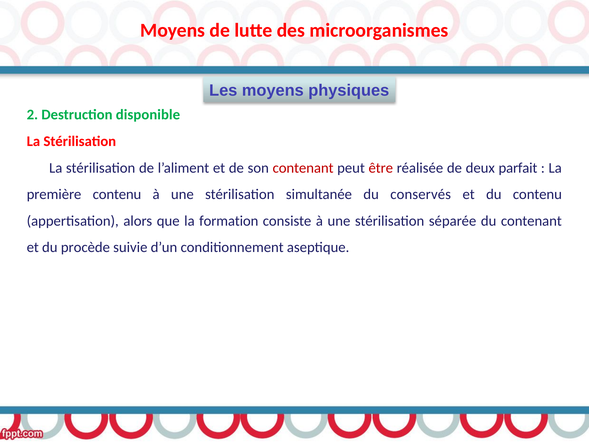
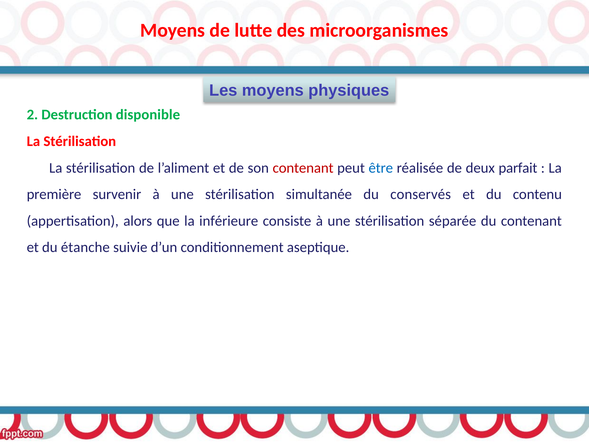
être colour: red -> blue (381, 168)
première contenu: contenu -> survenir (117, 194)
formation: formation -> inférieure (229, 221)
procède: procède -> étanche (85, 247)
